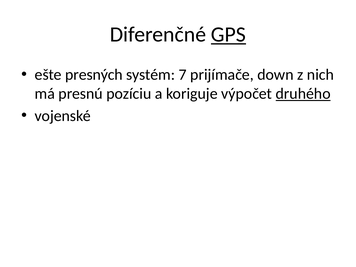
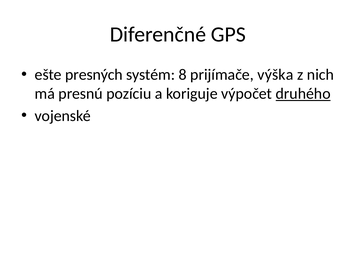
GPS underline: present -> none (228, 34)
7: 7 -> 8 (183, 75)
down: down -> výška (275, 75)
